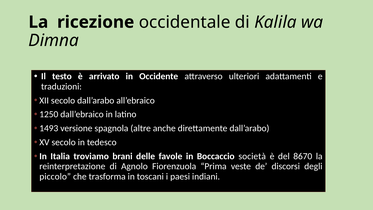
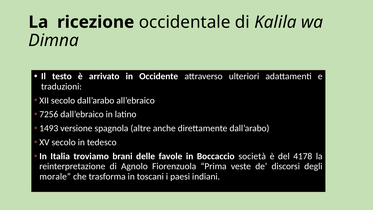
1250: 1250 -> 7256 (49, 114)
8670: 8670 -> 4178 (303, 156)
piccolo: piccolo -> morale (55, 176)
